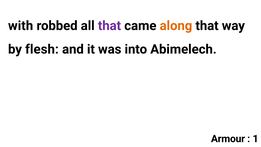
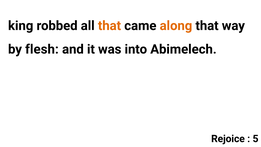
with: with -> king (21, 26)
that colour: purple -> orange (109, 26)
Armour: Armour -> Rejoice (228, 139)
1: 1 -> 5 (256, 139)
